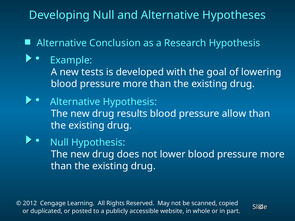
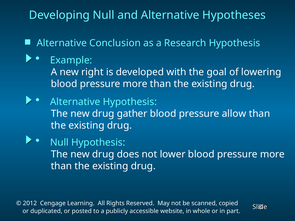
tests: tests -> right (92, 72)
results: results -> gather (132, 114)
